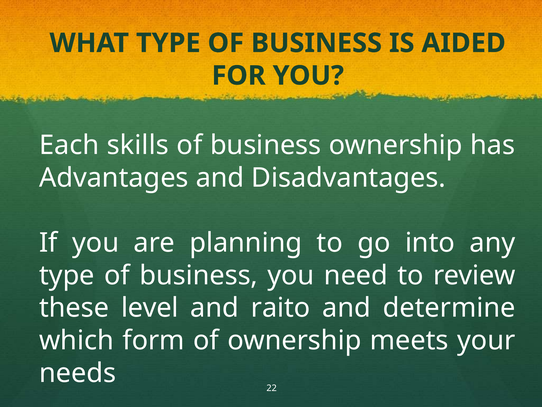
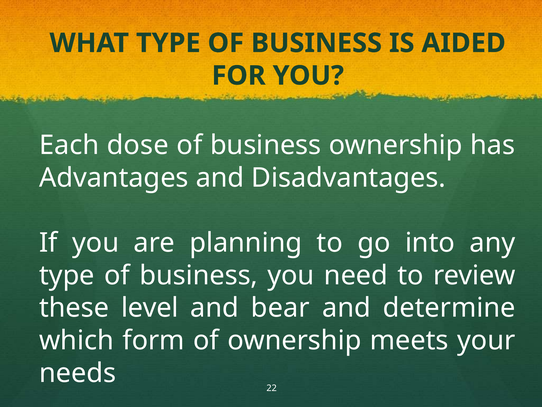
skills: skills -> dose (138, 145)
raito: raito -> bear (280, 308)
